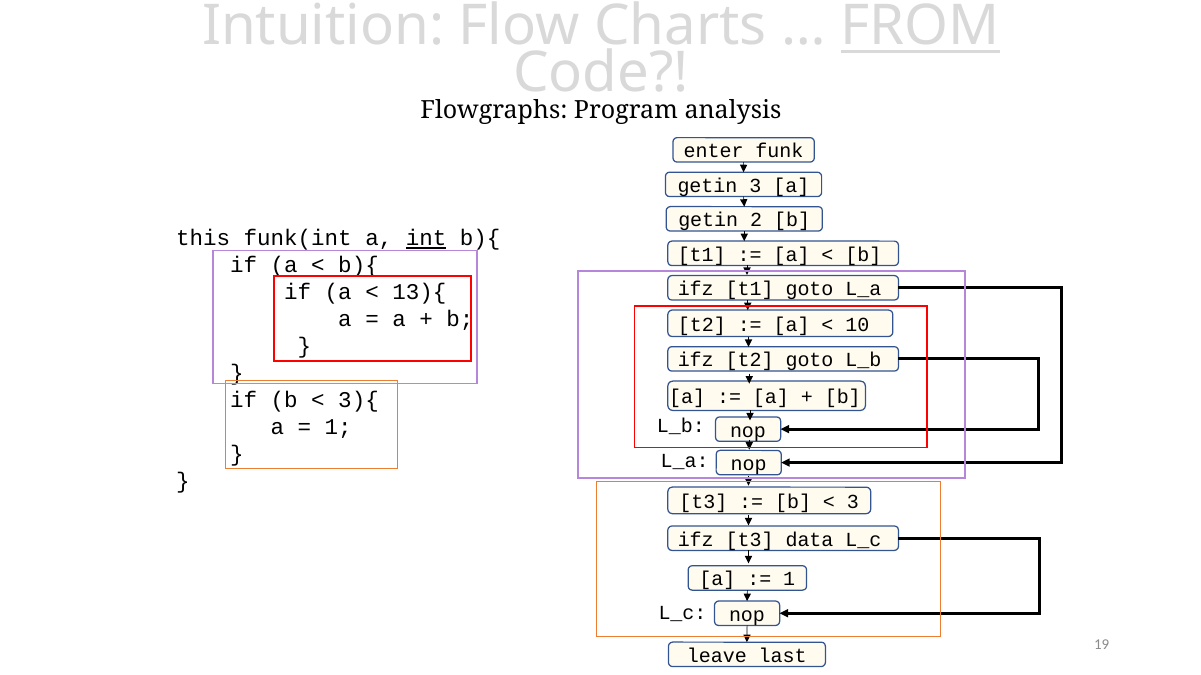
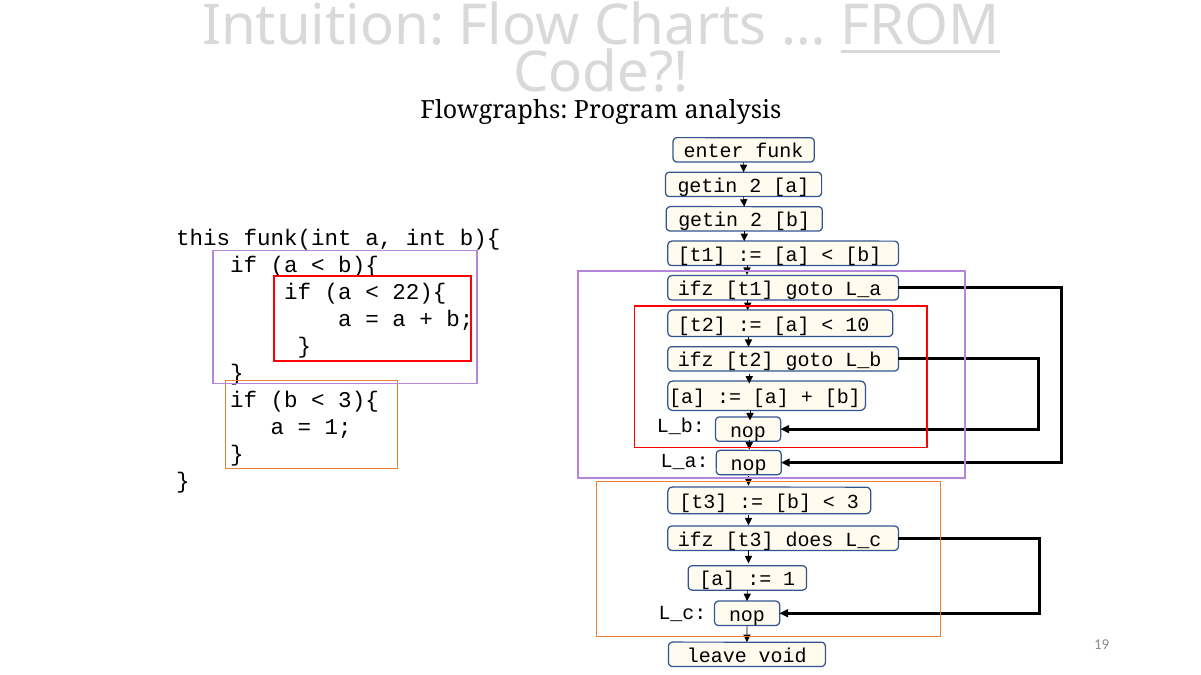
3: 3 -> 2 (755, 186)
int underline: present -> none (426, 238)
13){: 13){ -> 22){ (419, 293)
data: data -> does (809, 540)
last: last -> void (783, 656)
